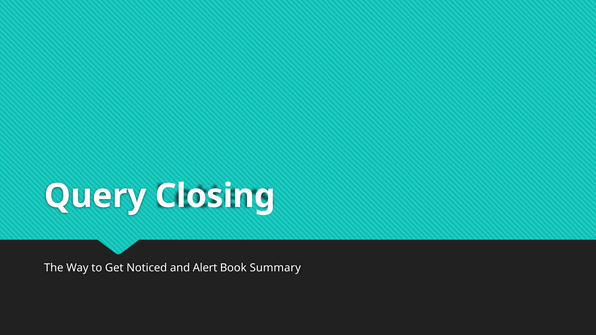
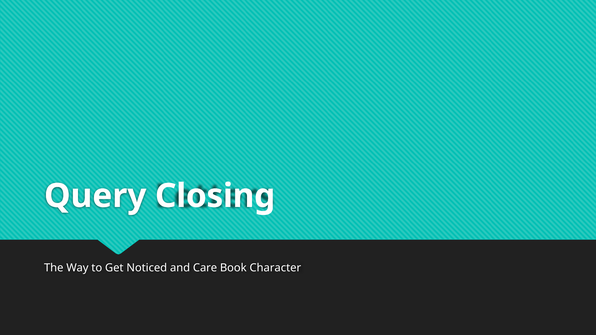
Alert: Alert -> Care (205, 268)
Summary: Summary -> Character (275, 268)
